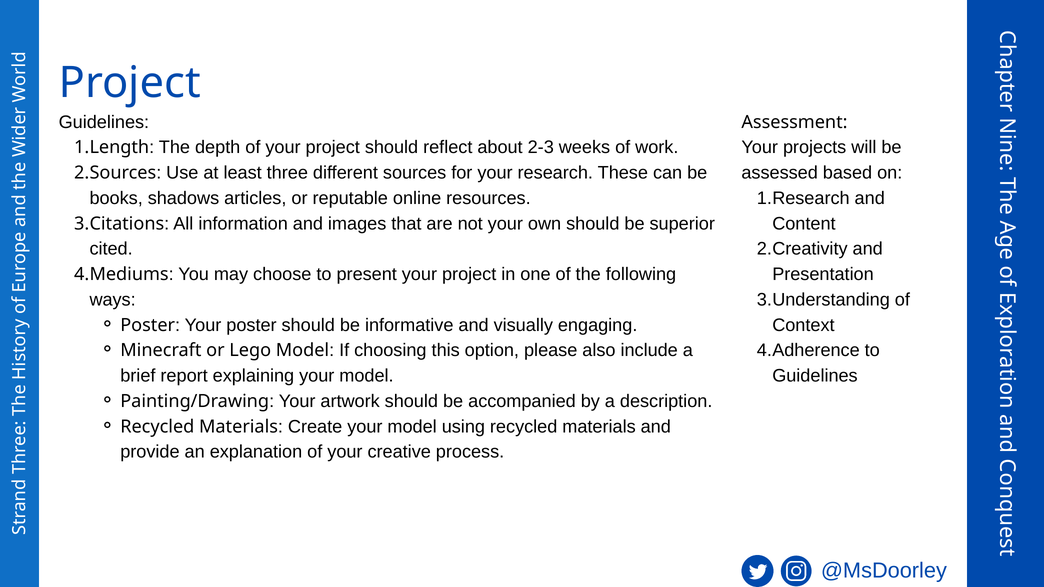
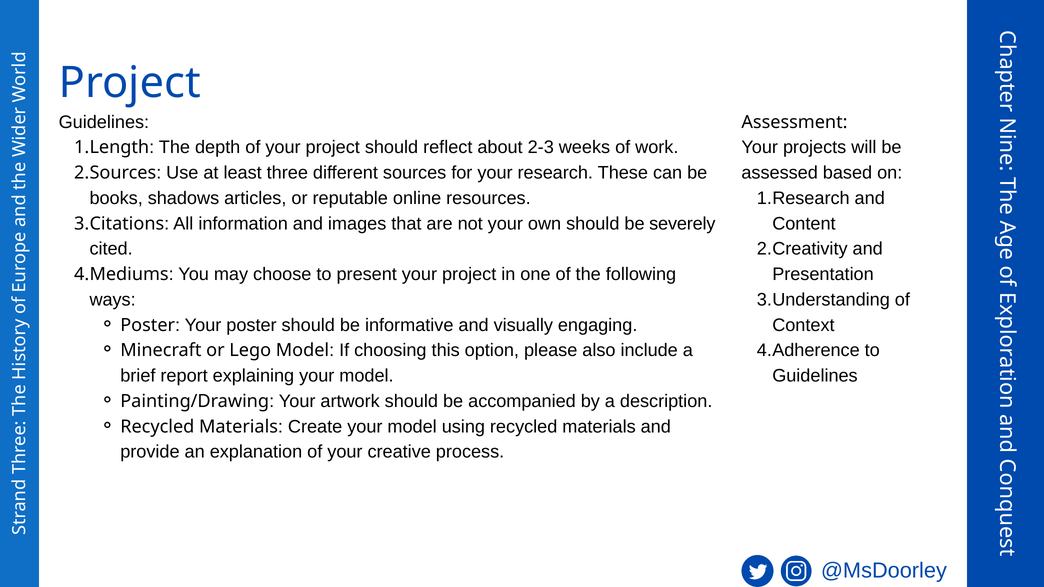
superior: superior -> severely (682, 224)
